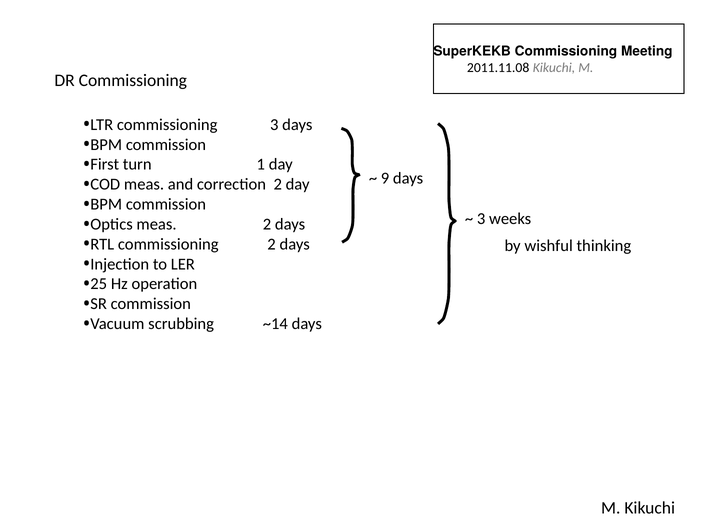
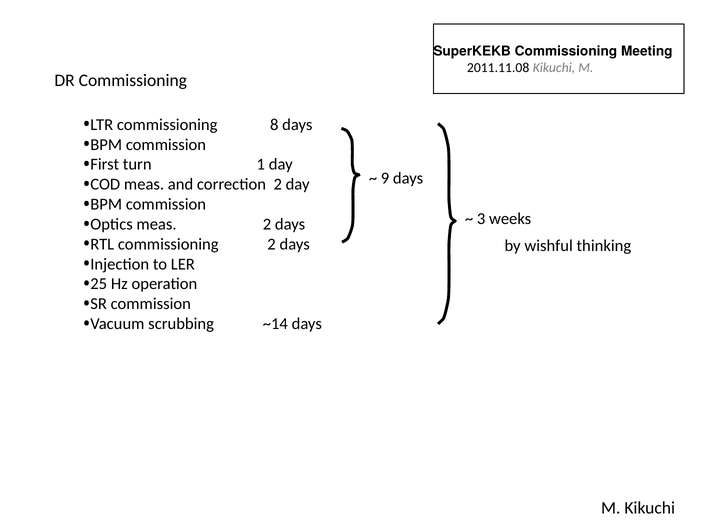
commissioning 3: 3 -> 8 (274, 125)
